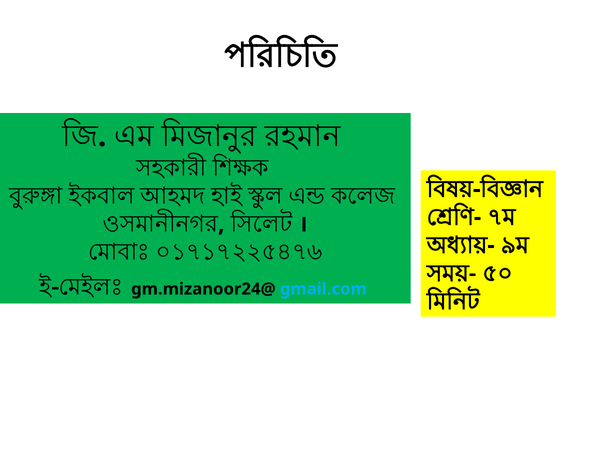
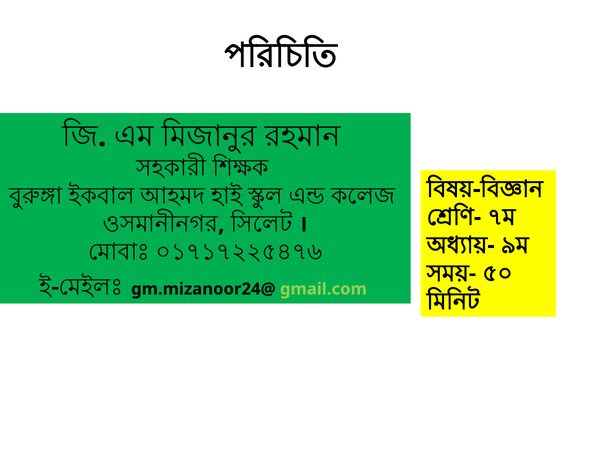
gmail.com colour: light blue -> light green (323, 289)
